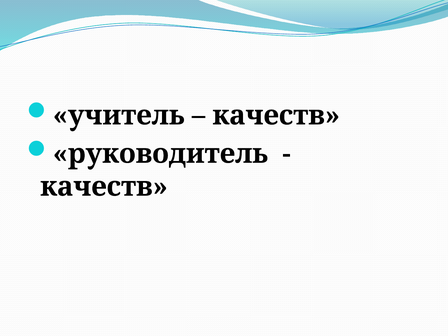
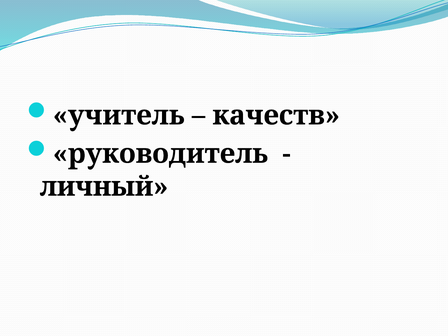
качеств: качеств -> личный (104, 187)
